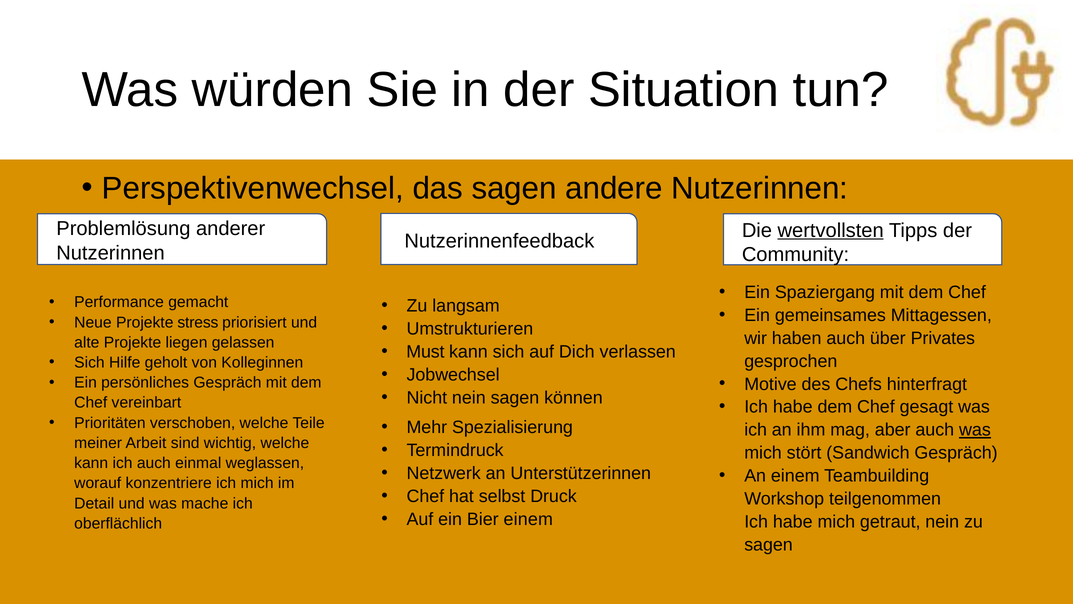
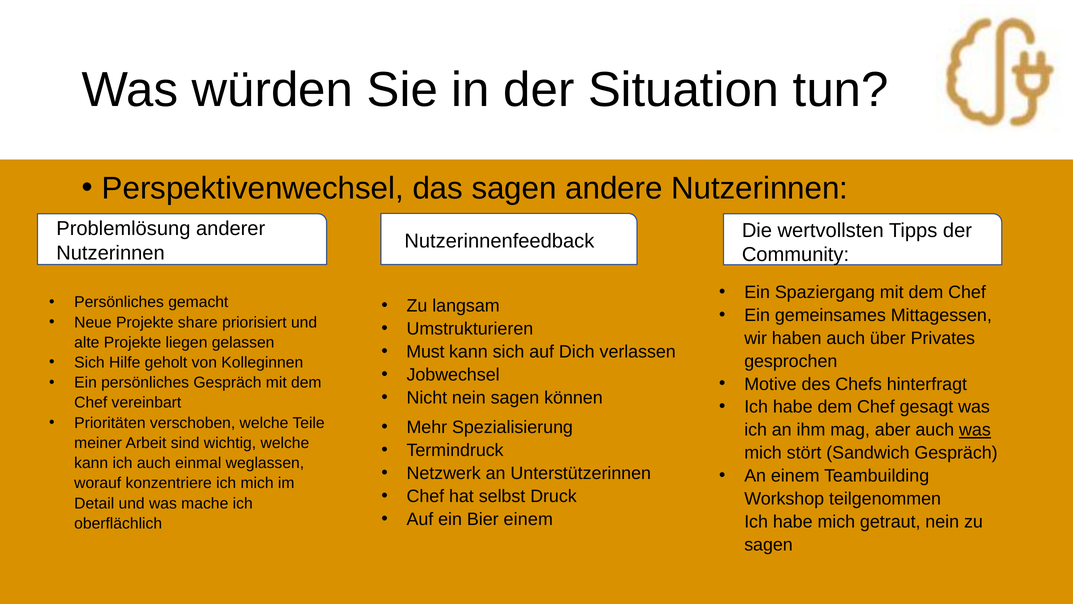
wertvollsten underline: present -> none (831, 230)
Performance: Performance -> Persönliches (119, 302)
stress: stress -> share (198, 322)
